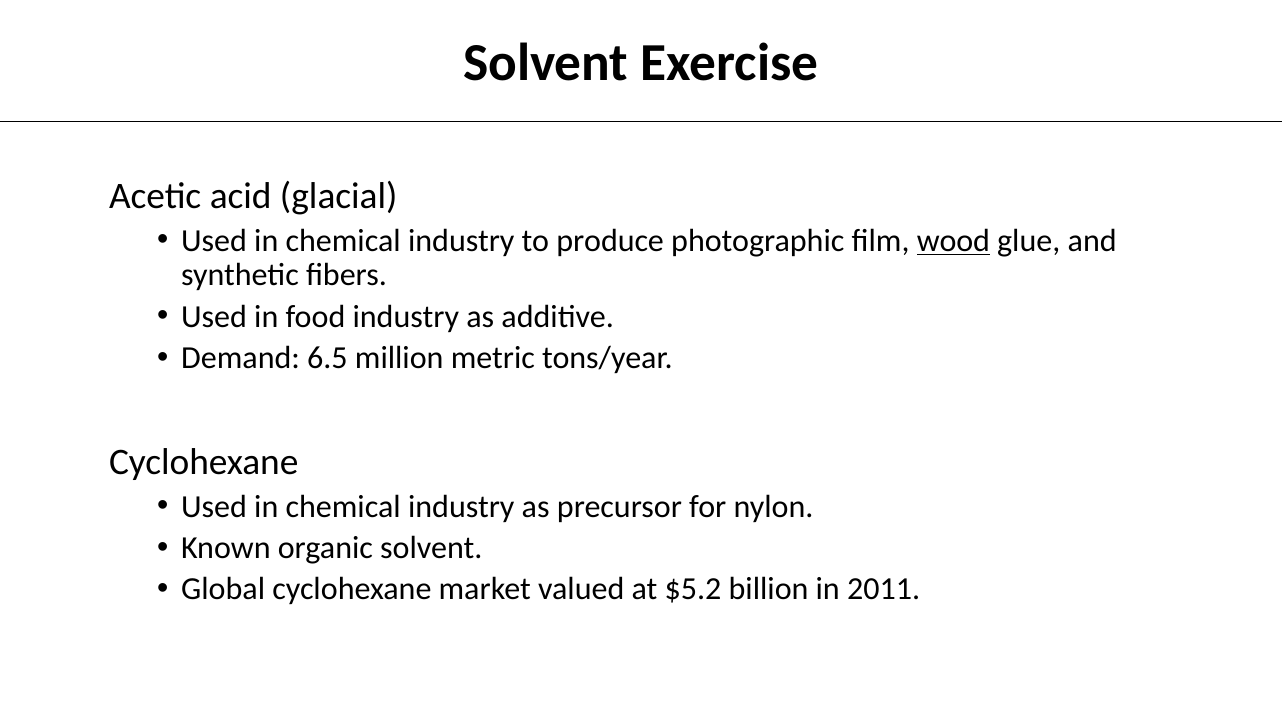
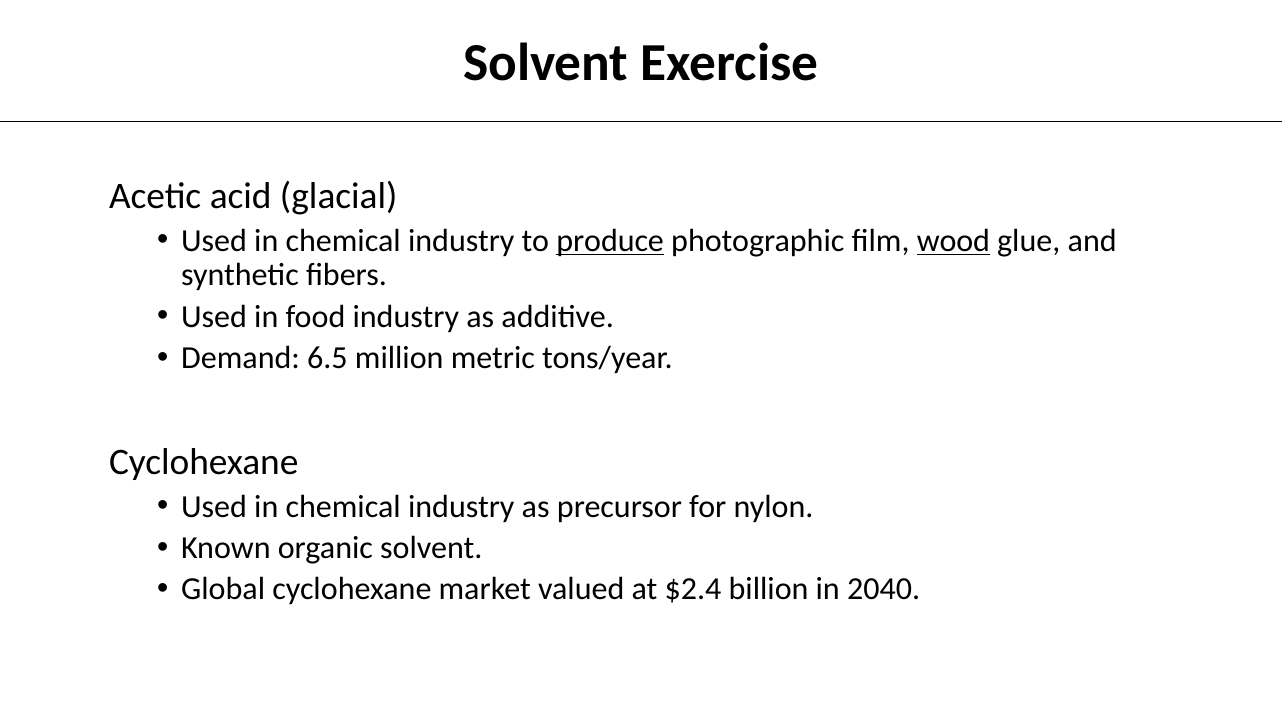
produce underline: none -> present (610, 241)
$5.2: $5.2 -> $2.4 (693, 589)
2011: 2011 -> 2040 (884, 589)
